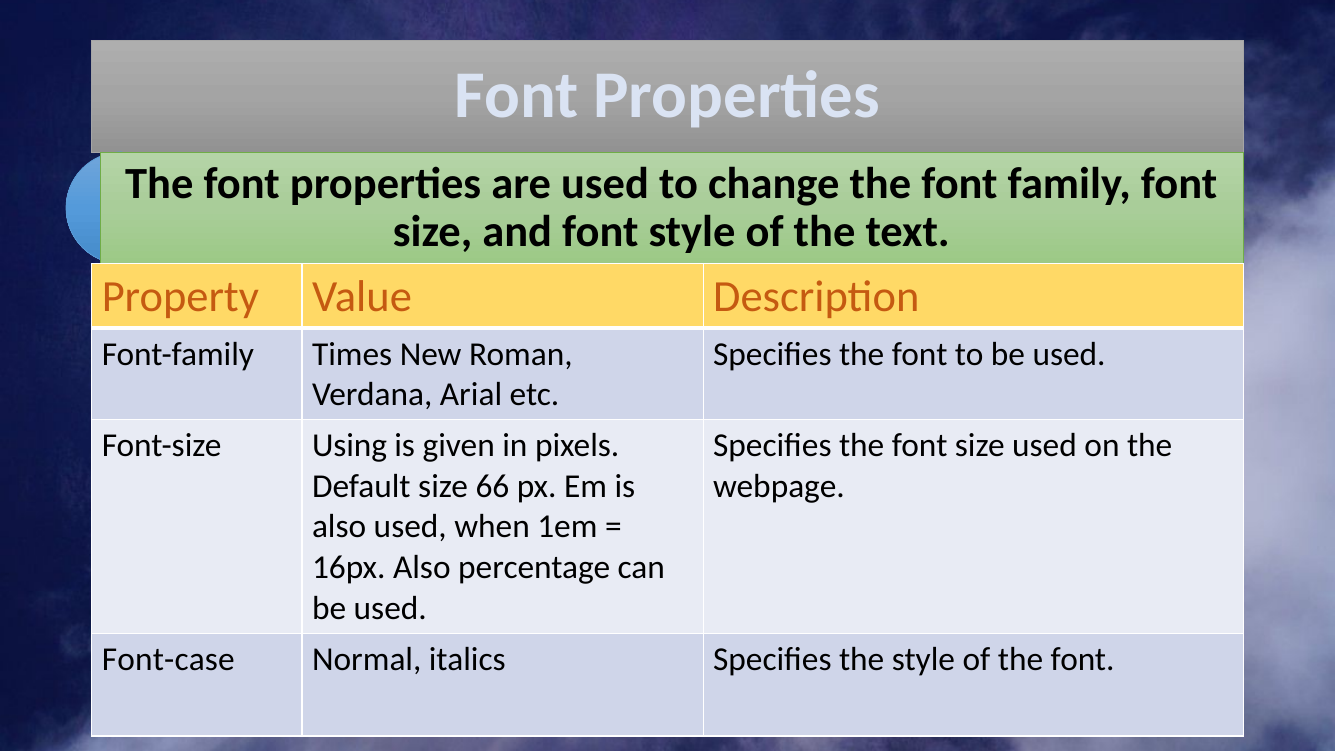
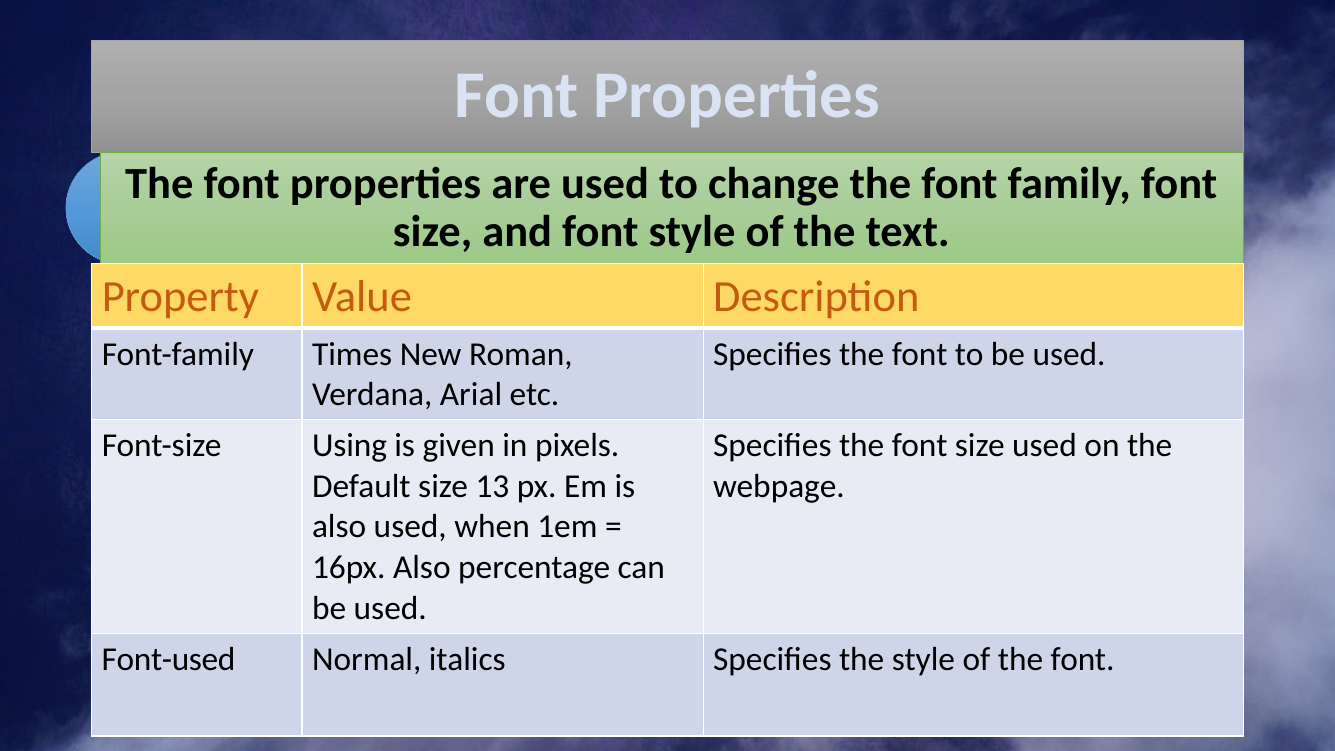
66: 66 -> 13 (492, 486)
Font-case: Font-case -> Font-used (169, 659)
